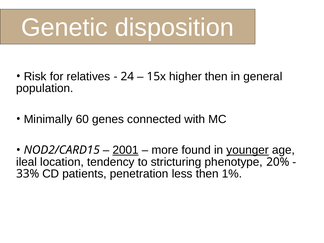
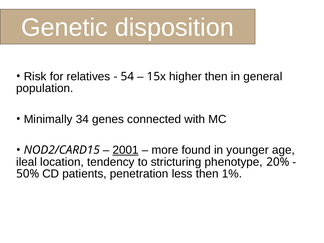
24: 24 -> 54 (127, 76)
60: 60 -> 34 (82, 119)
younger underline: present -> none (248, 150)
33%: 33% -> 50% (28, 174)
